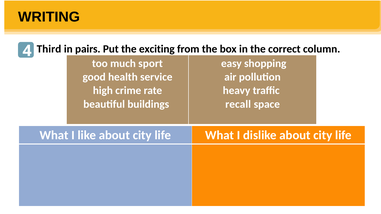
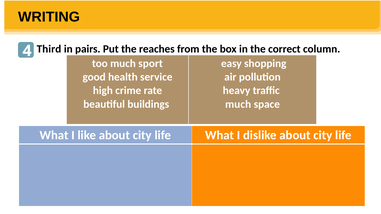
exciting: exciting -> reaches (157, 49)
recall: recall -> much (238, 104)
